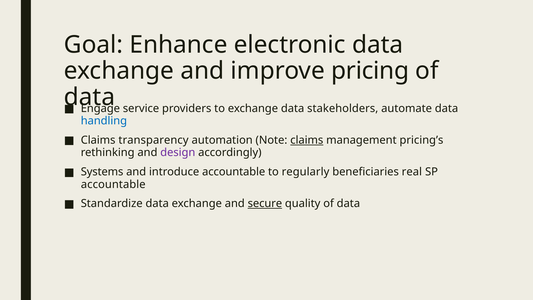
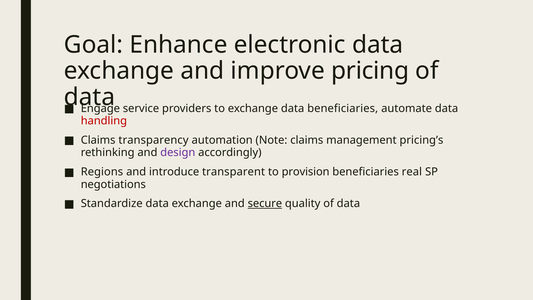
data stakeholders: stakeholders -> beneficiaries (343, 108)
handling colour: blue -> red (104, 121)
claims underline: present -> none (307, 140)
Systems: Systems -> Regions (102, 172)
introduce accountable: accountable -> transparent (234, 172)
regularly: regularly -> provision (306, 172)
accountable: accountable -> negotiations (113, 184)
